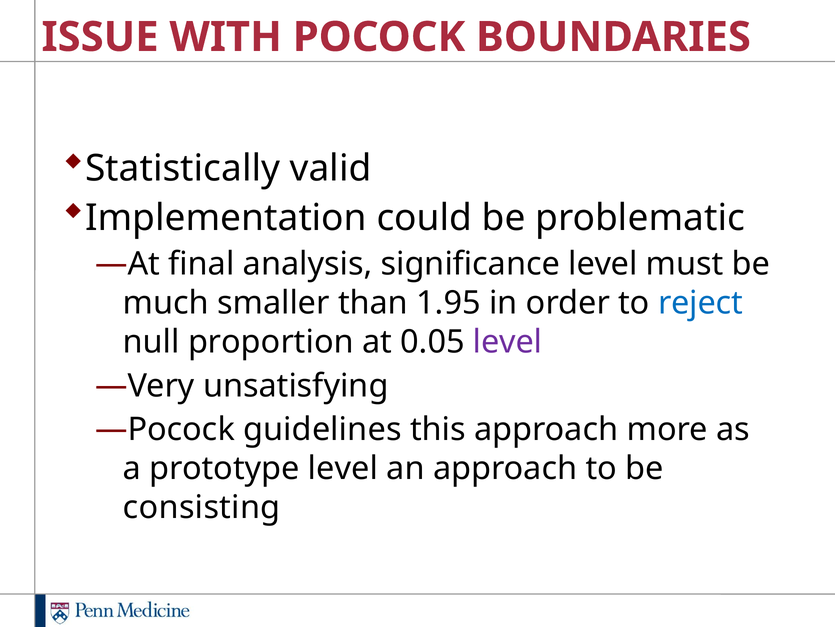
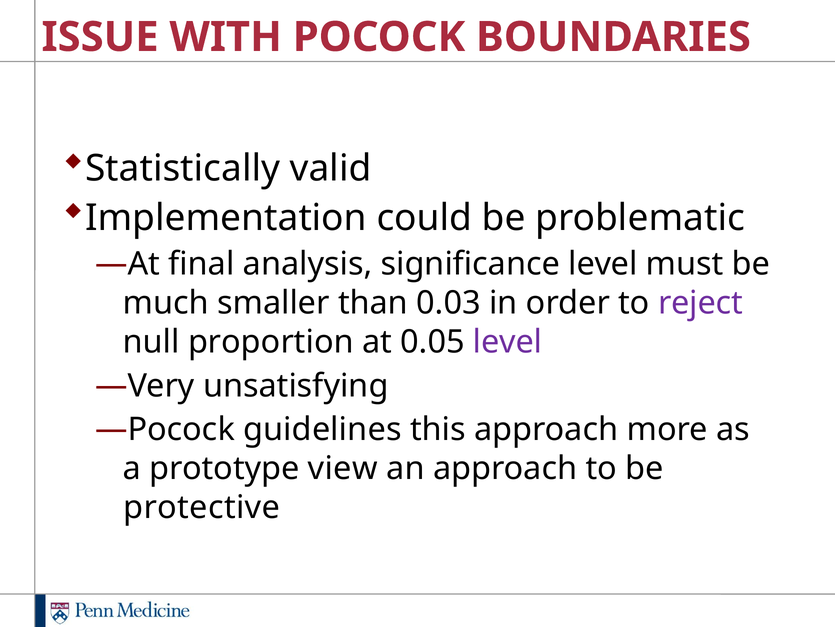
1.95: 1.95 -> 0.03 (449, 303)
reject colour: blue -> purple (701, 303)
prototype level: level -> view (343, 468)
consisting: consisting -> protective (202, 507)
